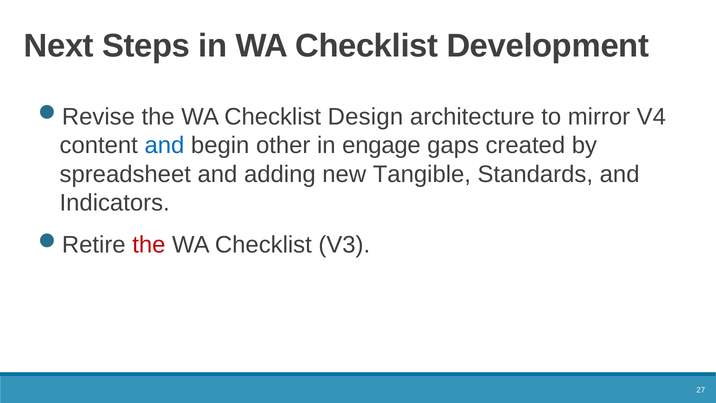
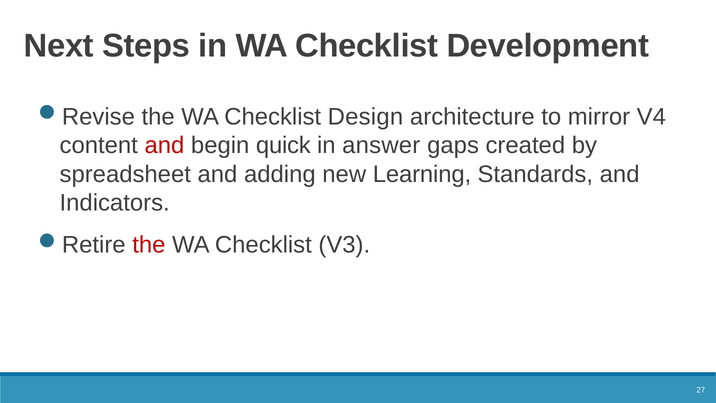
and colour: blue -> red (164, 146)
other: other -> quick (283, 146)
engage: engage -> answer (381, 146)
Tangible: Tangible -> Learning (422, 174)
